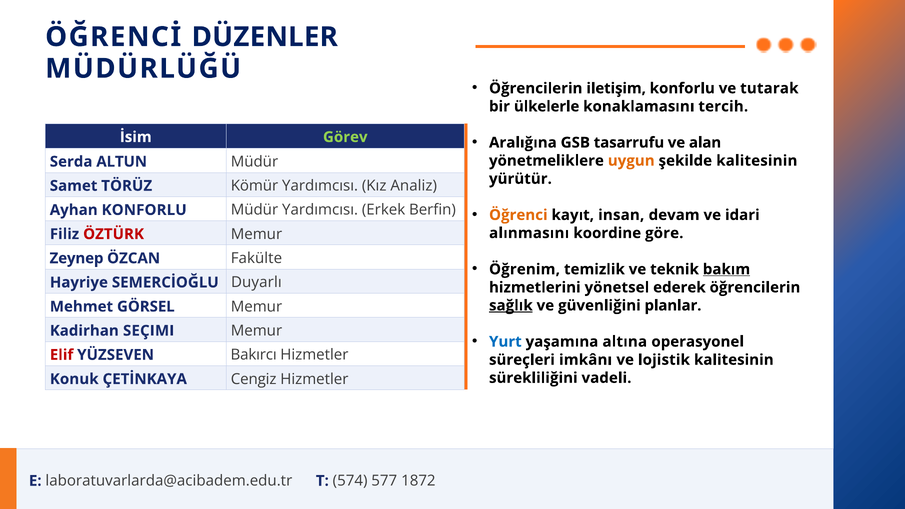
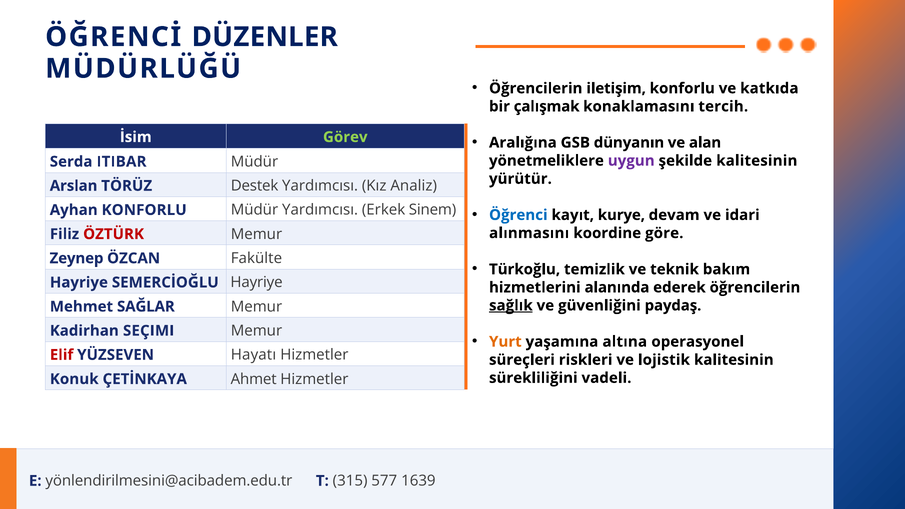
tutarak: tutarak -> katkıda (769, 88)
ülkelerle: ülkelerle -> çalışmak (547, 106)
tasarrufu: tasarrufu -> dünyanın (629, 143)
uygun colour: orange -> purple (631, 161)
ALTUN: ALTUN -> ITIBAR (122, 162)
Samet: Samet -> Arslan (74, 186)
Kömür: Kömür -> Destek (255, 186)
Berfin: Berfin -> Sinem (433, 210)
Öğrenci colour: orange -> blue (518, 215)
insan: insan -> kurye (621, 215)
Öğrenim: Öğrenim -> Türkoğlu (525, 269)
bakım underline: present -> none (727, 269)
SEMERCİOĞLU Duyarlı: Duyarlı -> Hayriye (257, 282)
yönetsel: yönetsel -> alanında (617, 287)
planlar: planlar -> paydaş (673, 306)
GÖRSEL: GÖRSEL -> SAĞLAR (146, 307)
Yurt colour: blue -> orange (505, 342)
Bakırcı: Bakırcı -> Hayatı (254, 355)
imkânı: imkânı -> riskleri (586, 360)
Cengiz: Cengiz -> Ahmet (254, 379)
laboratuvarlarda@acibadem.edu.tr: laboratuvarlarda@acibadem.edu.tr -> yönlendirilmesini@acibadem.edu.tr (169, 481)
574: 574 -> 315 (350, 481)
1872: 1872 -> 1639 (418, 481)
